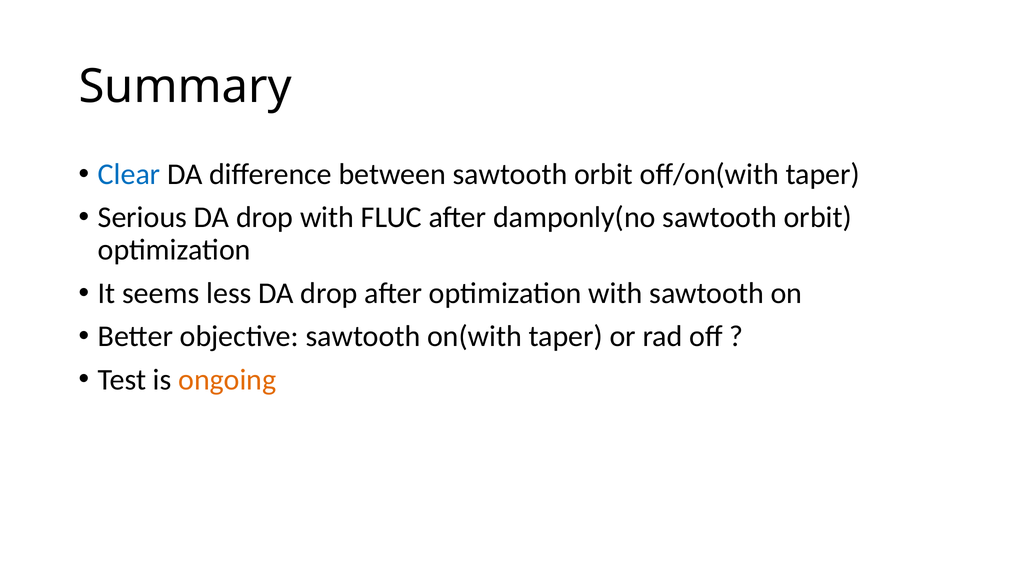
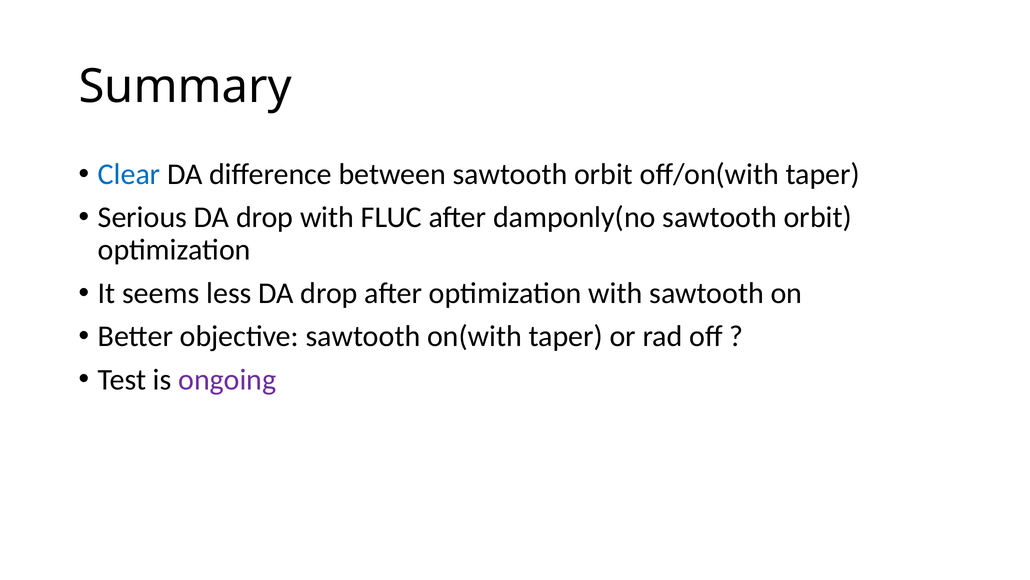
ongoing colour: orange -> purple (227, 379)
